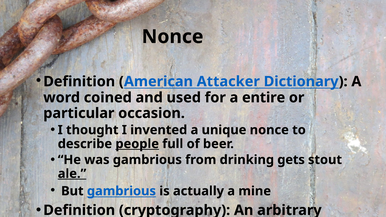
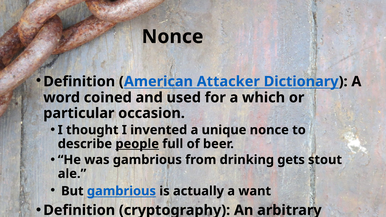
entire: entire -> which (264, 98)
ale underline: present -> none (72, 174)
mine: mine -> want (255, 191)
